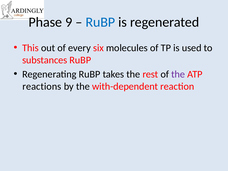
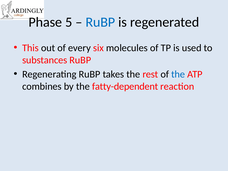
9: 9 -> 5 (69, 22)
the colour: purple -> blue (178, 74)
reactions: reactions -> combines (42, 86)
with-dependent: with-dependent -> fatty-dependent (125, 86)
